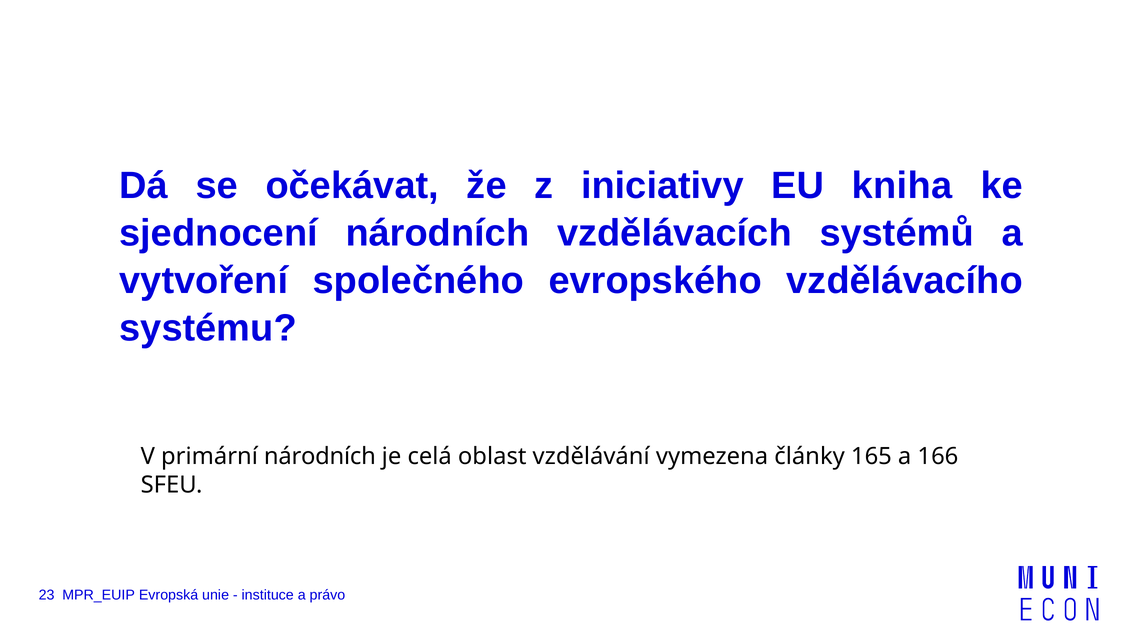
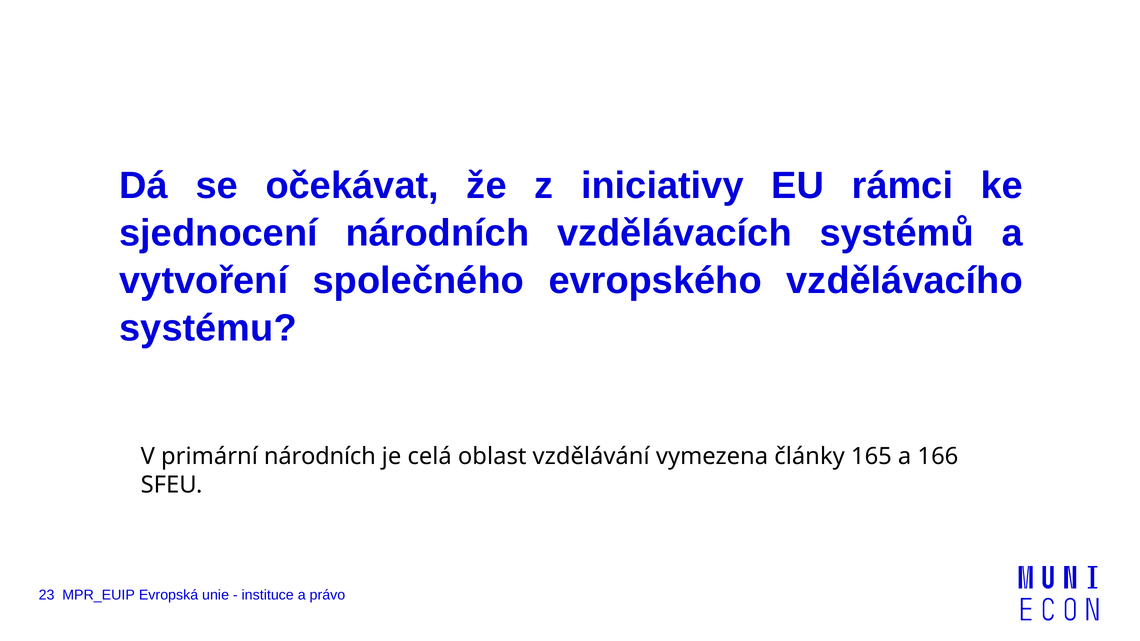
kniha: kniha -> rámci (902, 186)
